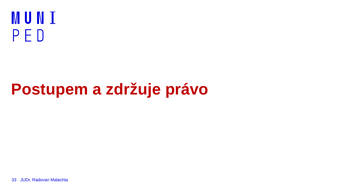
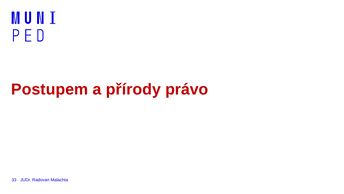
zdržuje: zdržuje -> přírody (133, 89)
